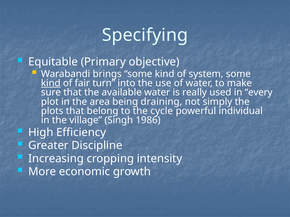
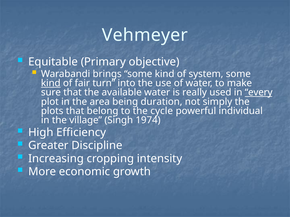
Specifying: Specifying -> Vehmeyer (145, 35)
every underline: none -> present (259, 93)
draining: draining -> duration (161, 102)
1986: 1986 -> 1974 (148, 120)
